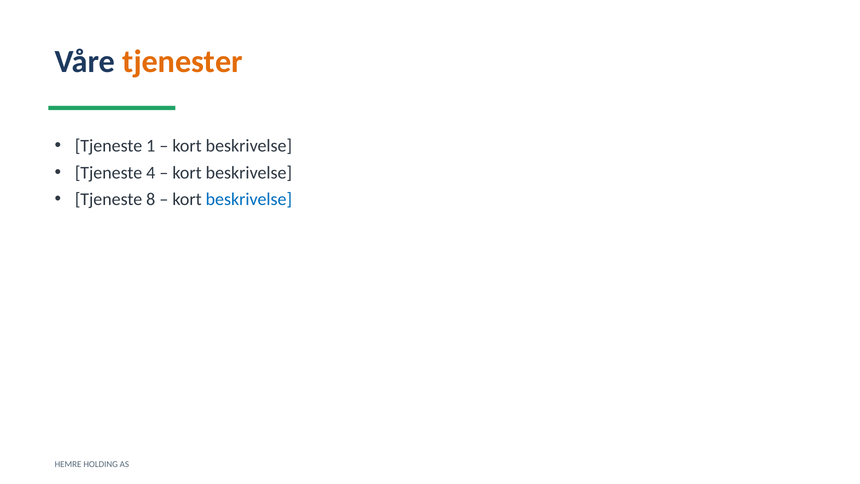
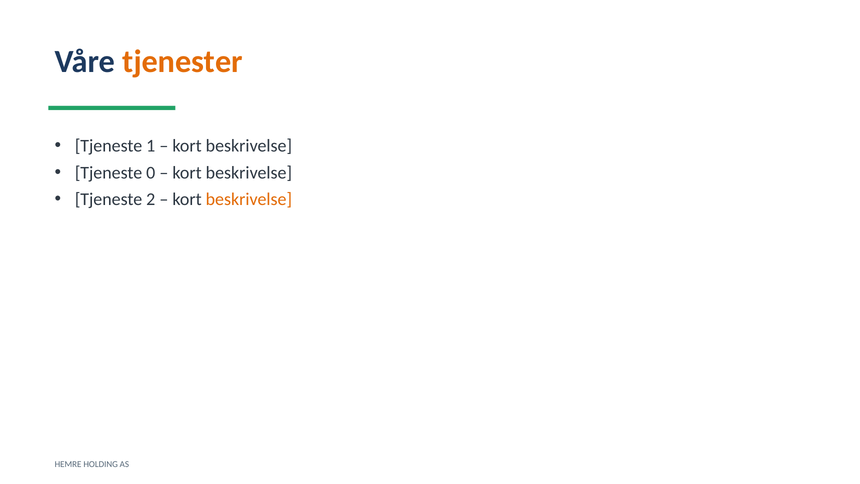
4: 4 -> 0 (151, 173)
8: 8 -> 2 (151, 199)
beskrivelse colour: blue -> orange (249, 199)
